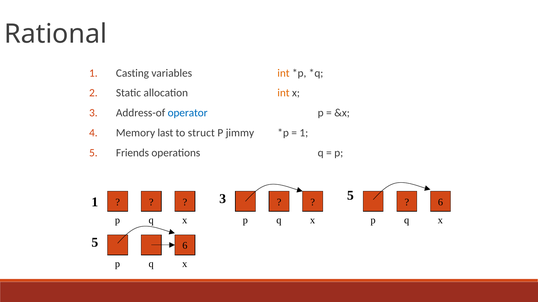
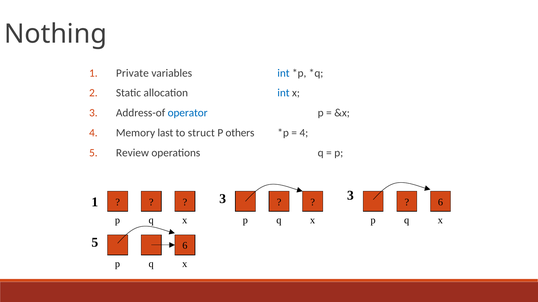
Rational: Rational -> Nothing (56, 34)
Casting: Casting -> Private (132, 73)
int colour: orange -> blue (283, 73)
int colour: orange -> blue (283, 93)
jimmy: jimmy -> others (240, 133)
1: 1 -> 4 (304, 133)
Friends: Friends -> Review (132, 153)
3 5: 5 -> 3 (350, 196)
